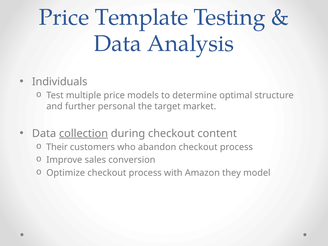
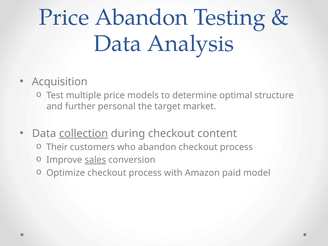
Price Template: Template -> Abandon (141, 17)
Individuals: Individuals -> Acquisition (60, 82)
sales underline: none -> present (95, 160)
they: they -> paid (232, 173)
